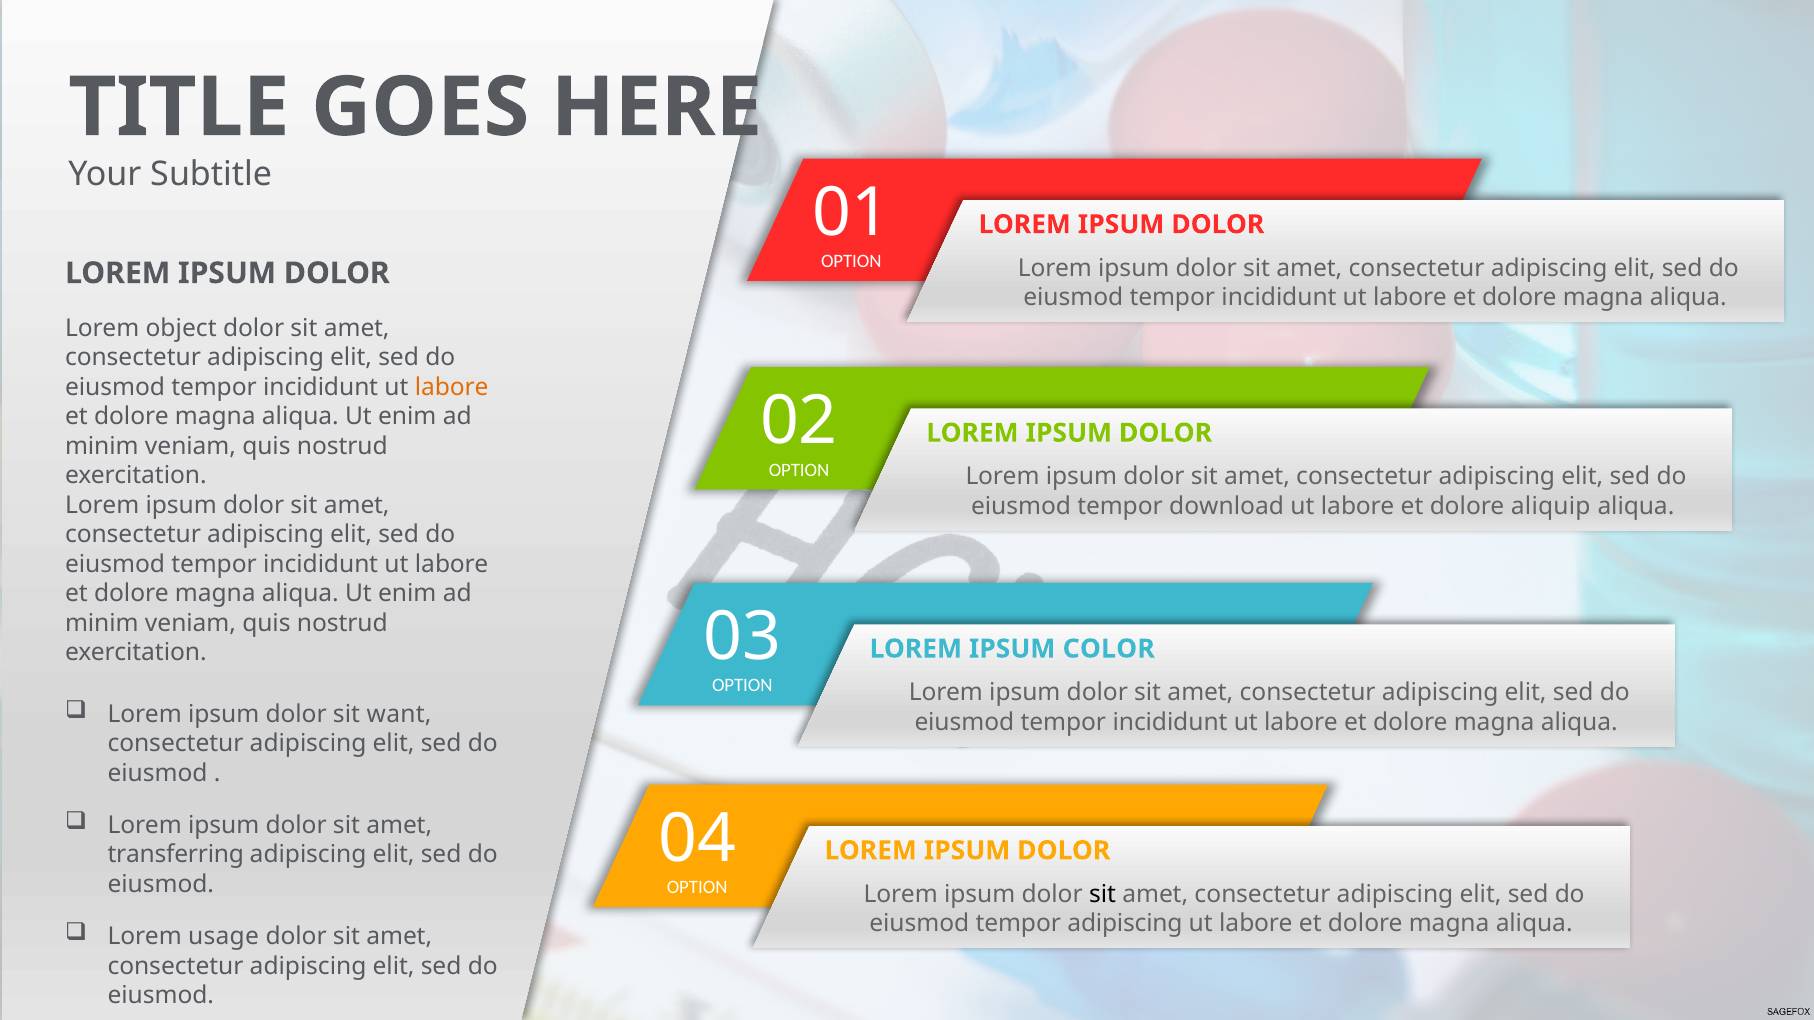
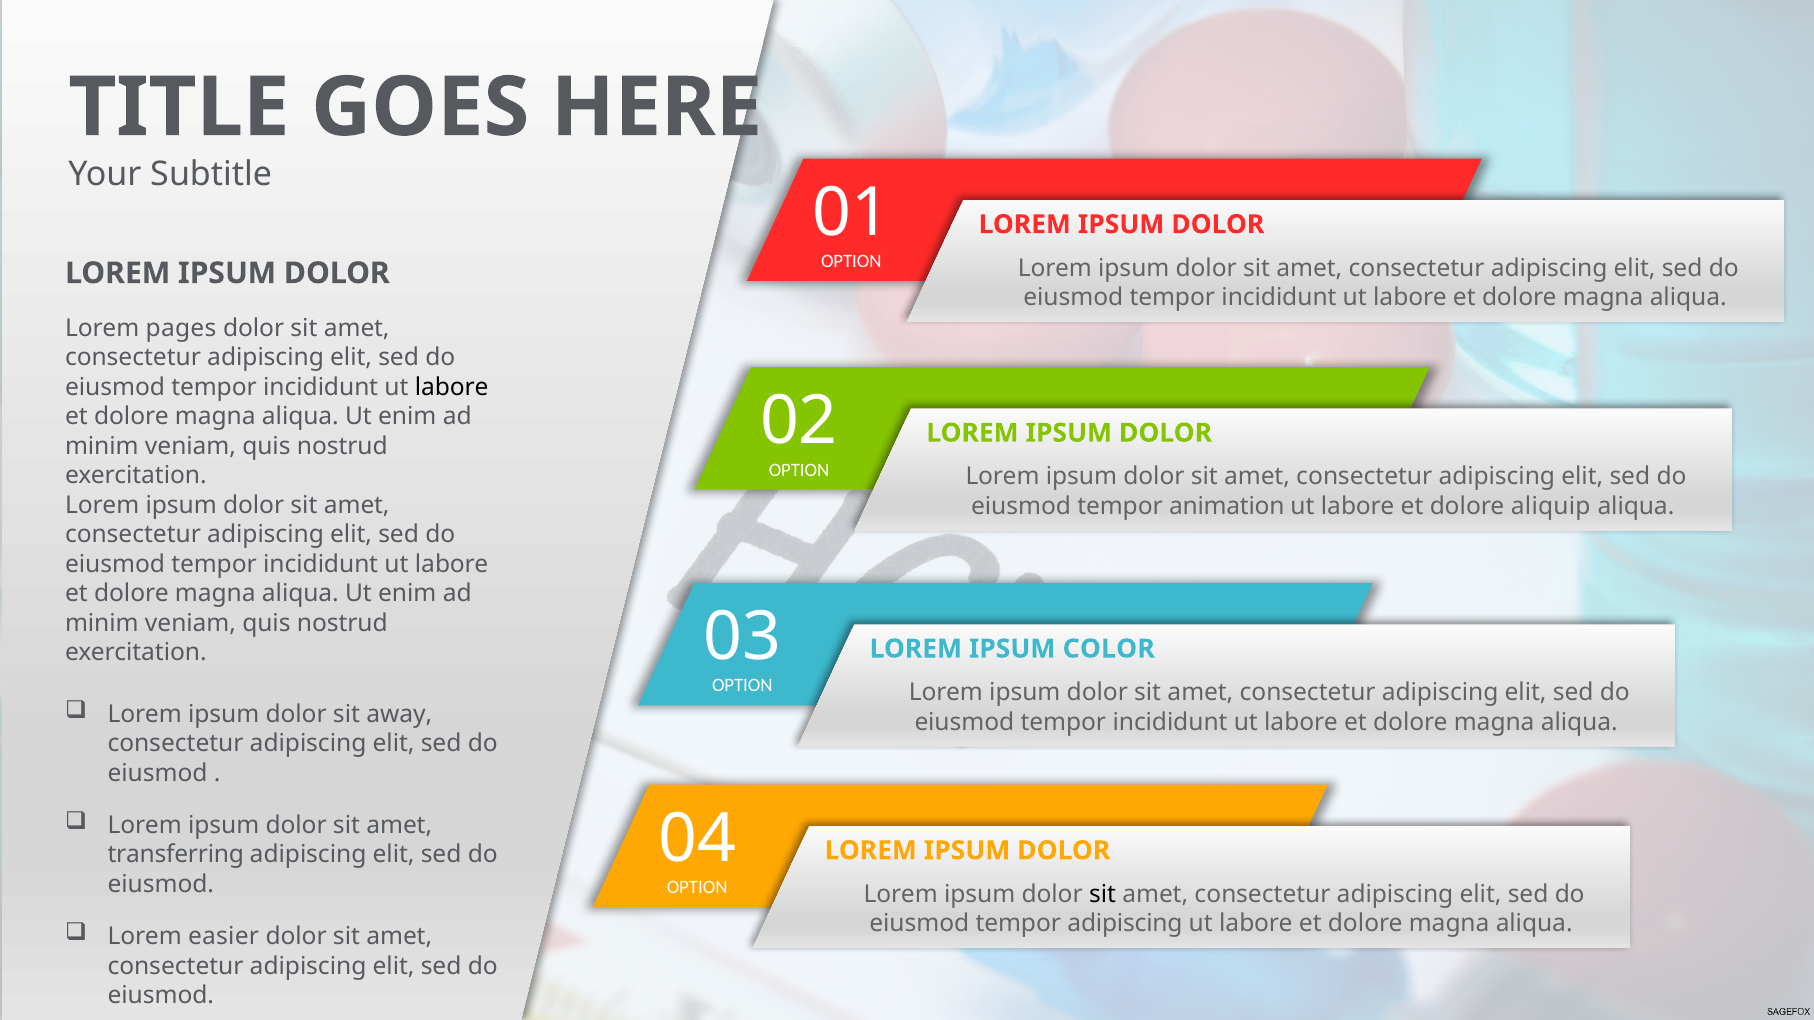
object: object -> pages (181, 328)
labore colour: orange -> black (452, 387)
download: download -> animation (1227, 506)
want: want -> away (399, 714)
usage: usage -> easier (224, 937)
